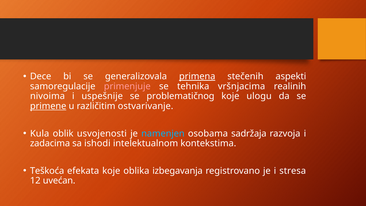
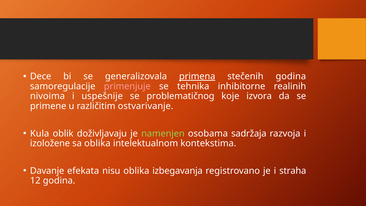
stečenih aspekti: aspekti -> godina (291, 76)
vršnjacima: vršnjacima -> inhibitorne (242, 86)
ulogu: ulogu -> izvora (259, 96)
primene underline: present -> none (48, 106)
usvojenosti: usvojenosti -> doživljavaju (102, 133)
namenjen colour: light blue -> light green (163, 133)
zadacima: zadacima -> izoložene (50, 143)
sa ishodi: ishodi -> oblika (97, 143)
Teškoća: Teškoća -> Davanje (47, 171)
efekata koje: koje -> nisu (111, 171)
stresa: stresa -> straha (293, 171)
12 uvećan: uvećan -> godina (59, 181)
